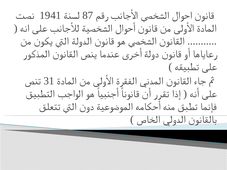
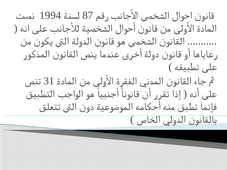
1941: 1941 -> 1994 (50, 15)
